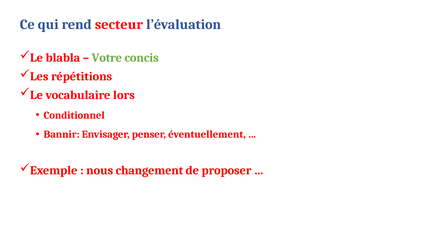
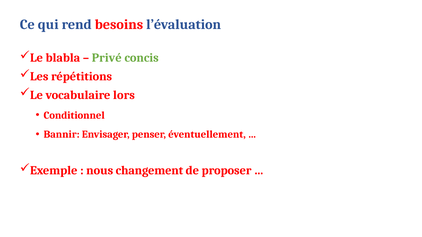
secteur: secteur -> besoins (119, 24)
Votre: Votre -> Privé (107, 58)
